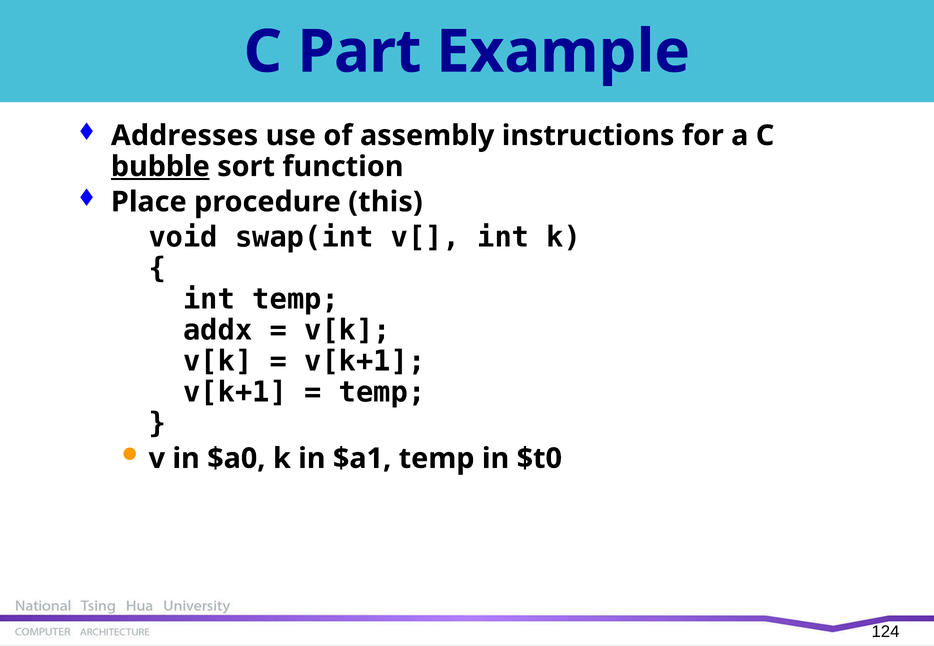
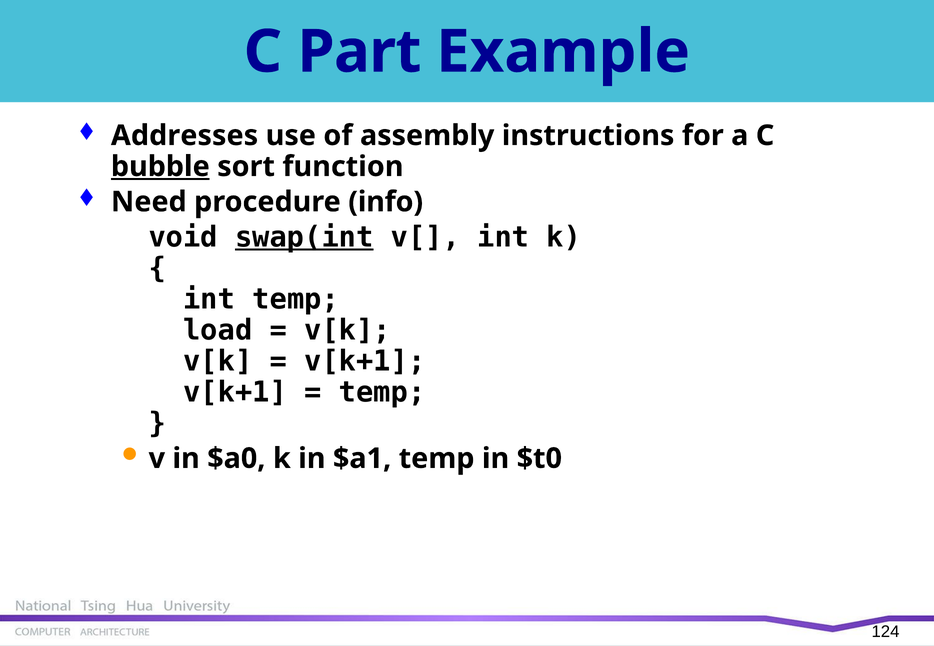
Place: Place -> Need (149, 202)
this: this -> info (386, 202)
swap(int underline: none -> present (304, 237)
addx: addx -> load (218, 330)
